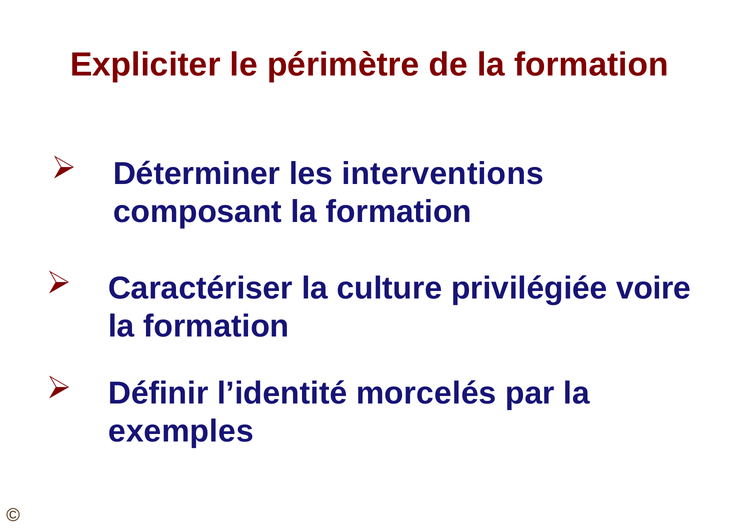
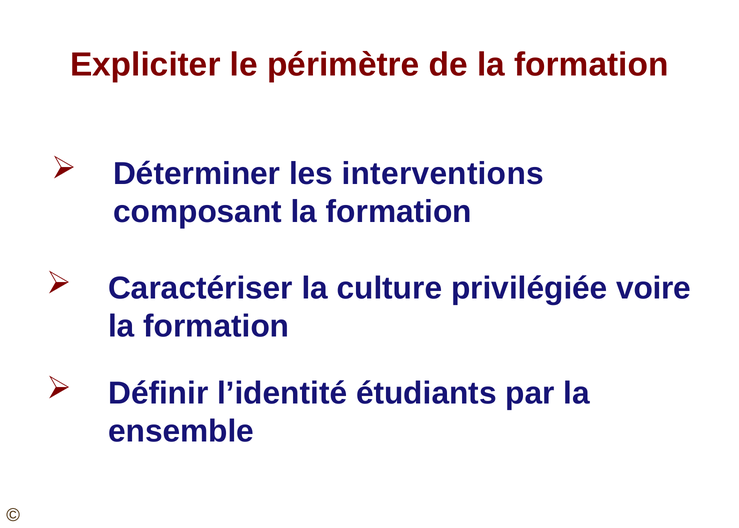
morcelés: morcelés -> étudiants (426, 393)
exemples: exemples -> ensemble (181, 431)
